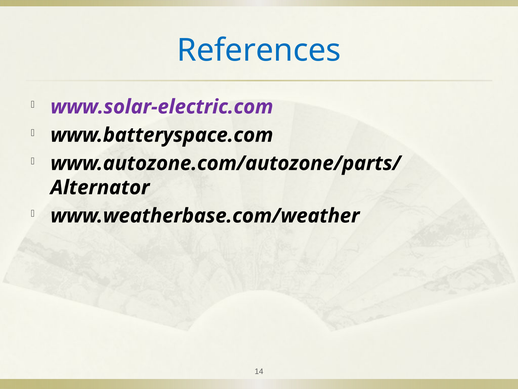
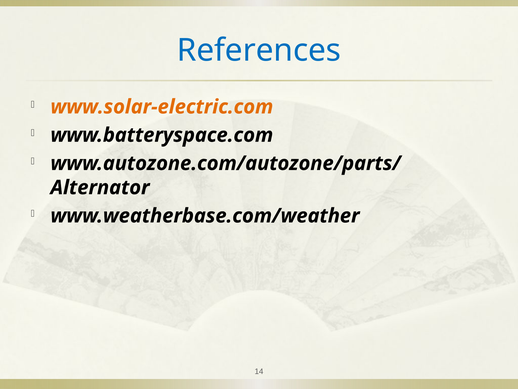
www.solar-electric.com colour: purple -> orange (162, 107)
